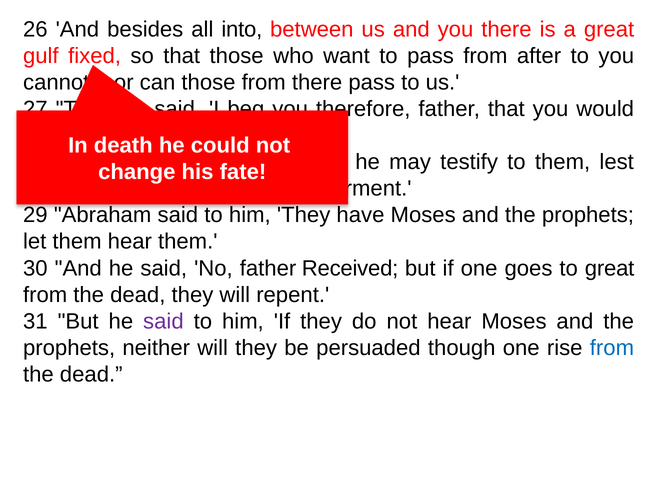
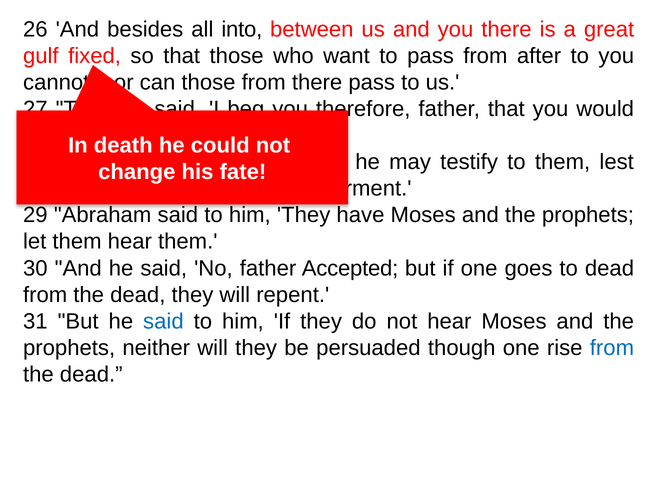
Received: Received -> Accepted (350, 268)
to great: great -> dead (610, 268)
said colour: purple -> blue (163, 321)
